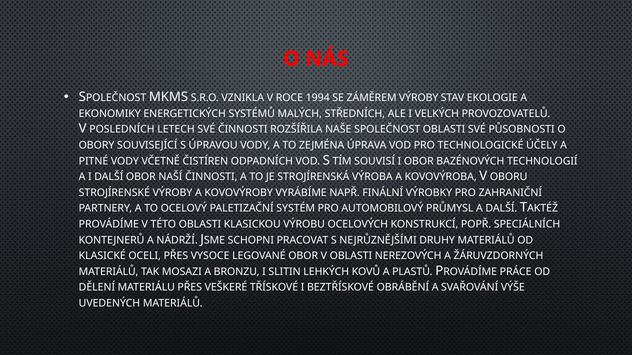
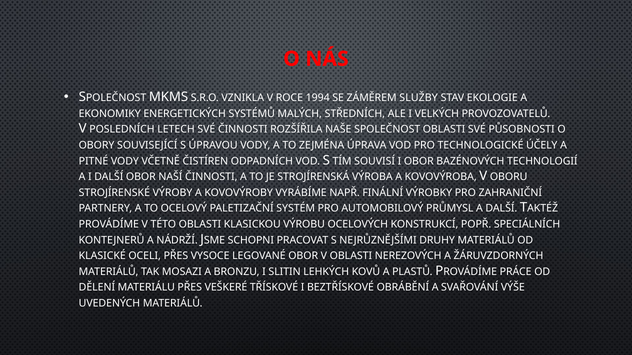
ZÁMĚREM VÝROBY: VÝROBY -> SLUŽBY (419, 98)
